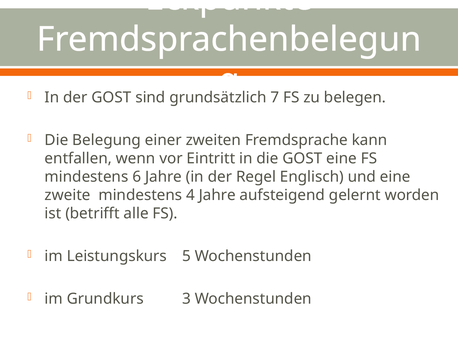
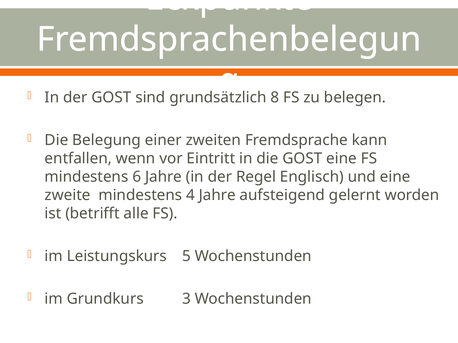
7: 7 -> 8 (275, 98)
